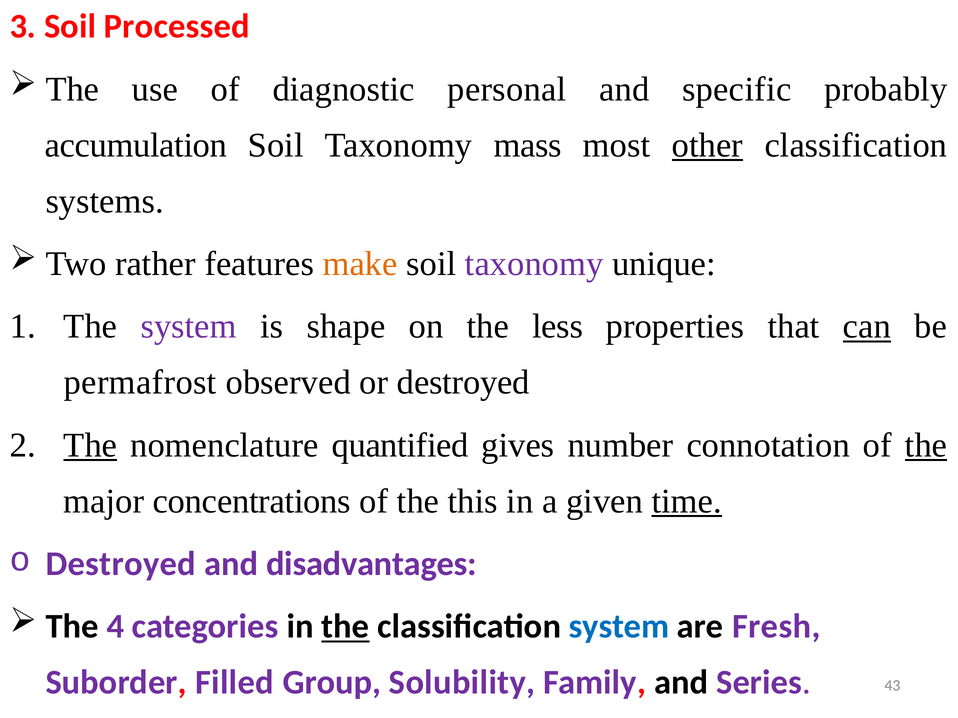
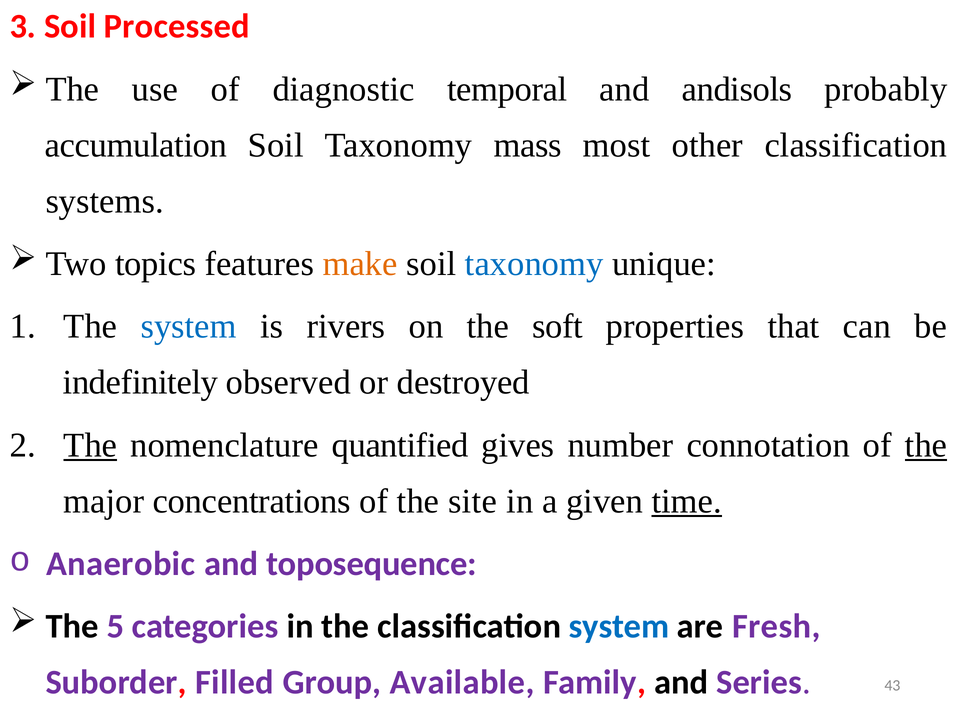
personal: personal -> temporal (507, 89)
specific: specific -> andisols (737, 89)
other underline: present -> none (707, 145)
rather: rather -> topics (156, 264)
taxonomy colour: purple -> blue (534, 264)
system colour: purple -> blue (189, 327)
shape: shape -> rivers (346, 327)
less: less -> soft (558, 327)
can underline: present -> none (867, 327)
permafrost: permafrost -> indefinitely (141, 383)
this: this -> site (473, 501)
Destroyed: Destroyed -> Anaerobic (121, 564)
disadvantages: disadvantages -> toposequence (371, 564)
4: 4 -> 5 (115, 627)
the underline: present -> none (345, 627)
Solubility: Solubility -> Available (462, 683)
